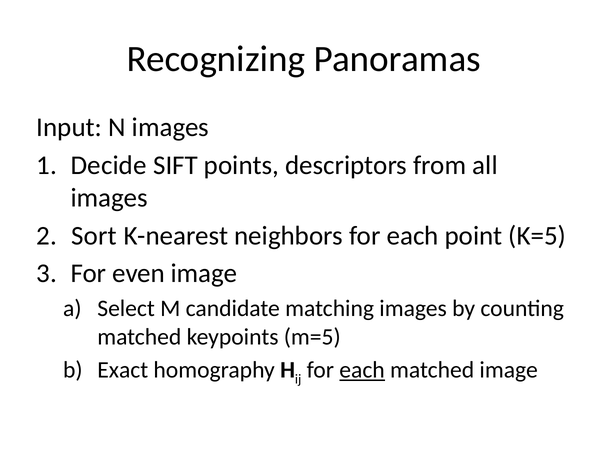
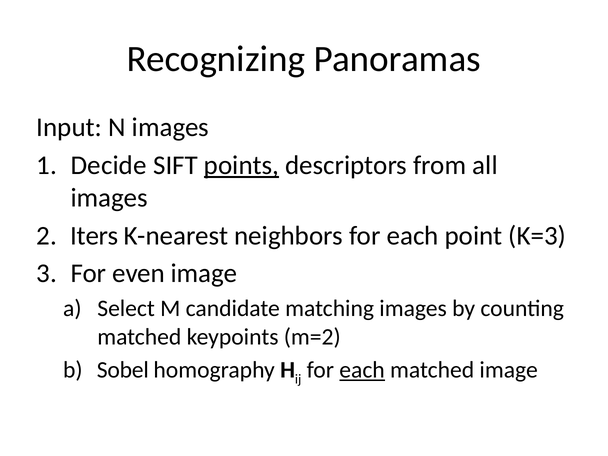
points underline: none -> present (242, 165)
Sort: Sort -> Iters (94, 236)
K=5: K=5 -> K=3 (537, 236)
m=5: m=5 -> m=2 (312, 337)
Exact: Exact -> Sobel (123, 370)
